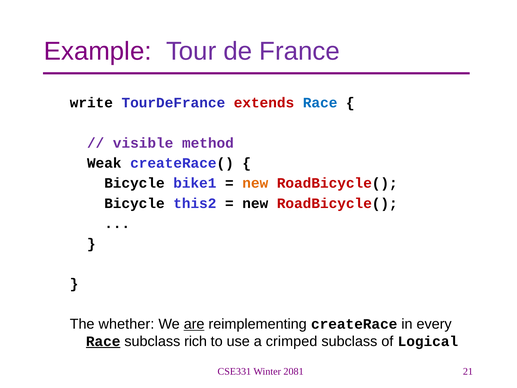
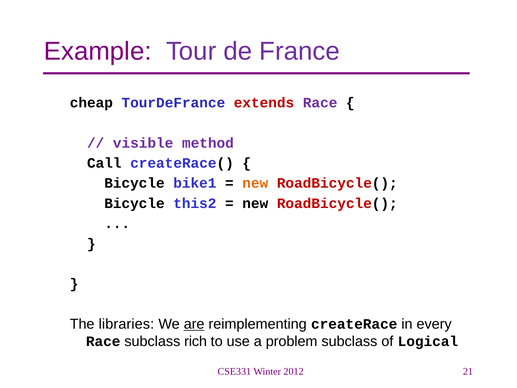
write: write -> cheap (91, 103)
Race colour: blue -> purple (320, 103)
Weak: Weak -> Call (104, 163)
whether: whether -> libraries (126, 324)
Race underline: present -> none (103, 341)
crimped: crimped -> problem (292, 341)
2081: 2081 -> 2012 (294, 371)
